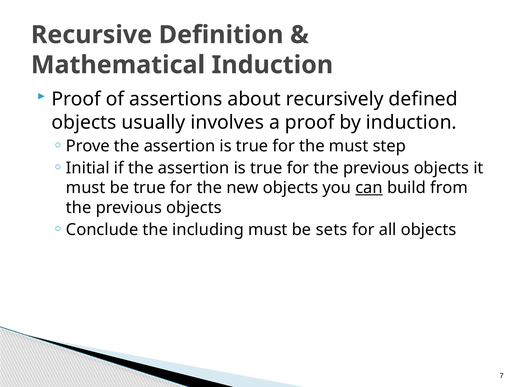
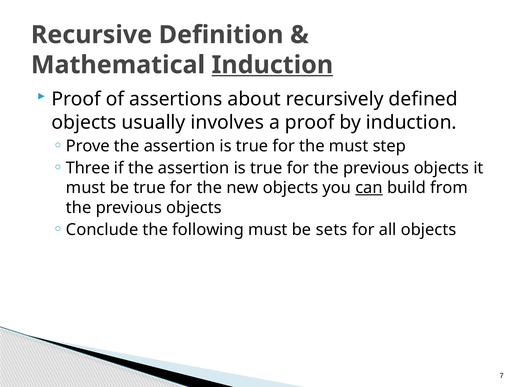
Induction underline: none -> present (272, 65)
Initial: Initial -> Three (88, 168)
including: including -> following (208, 230)
